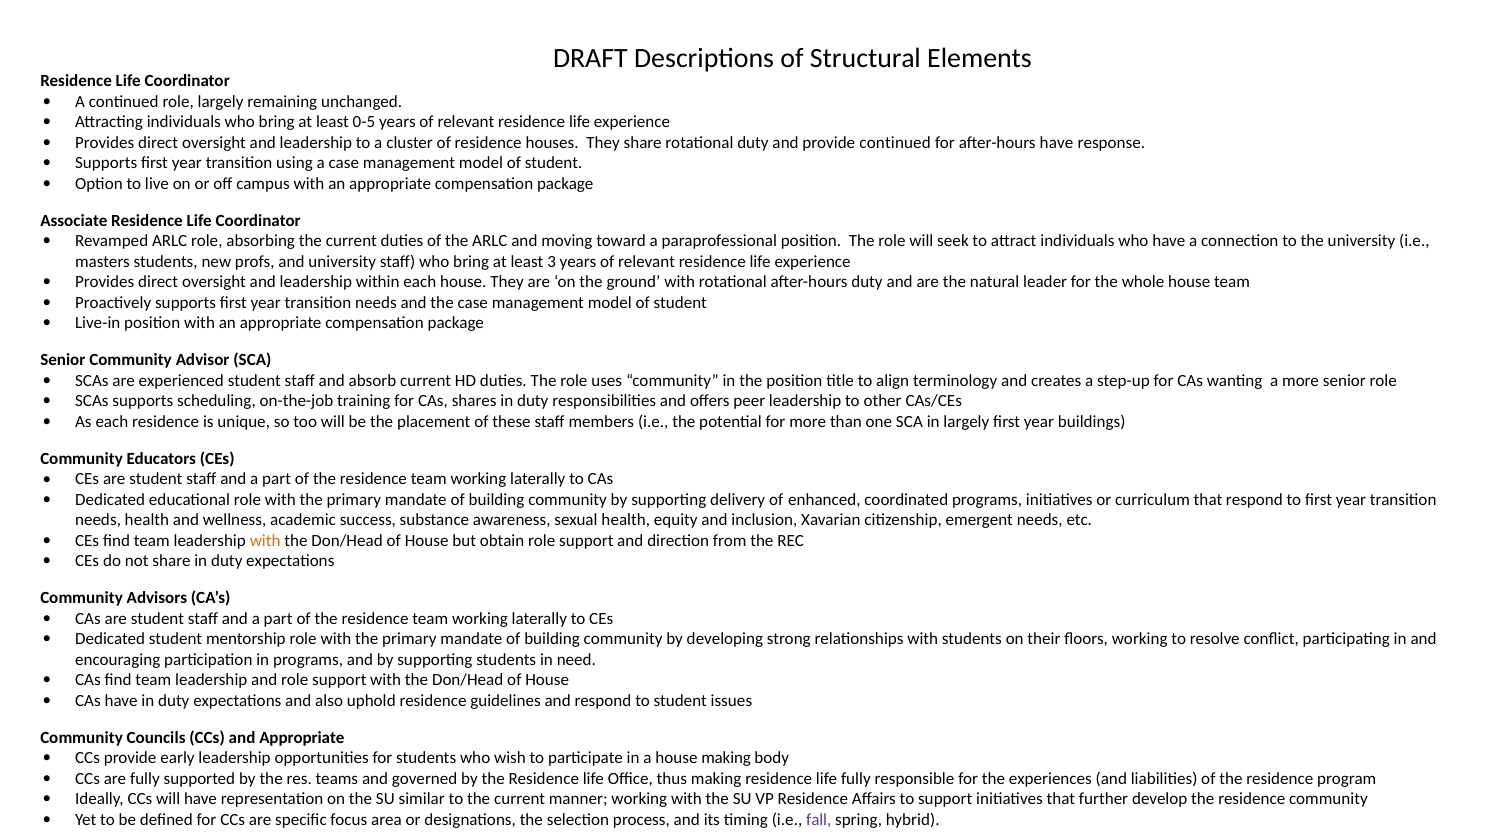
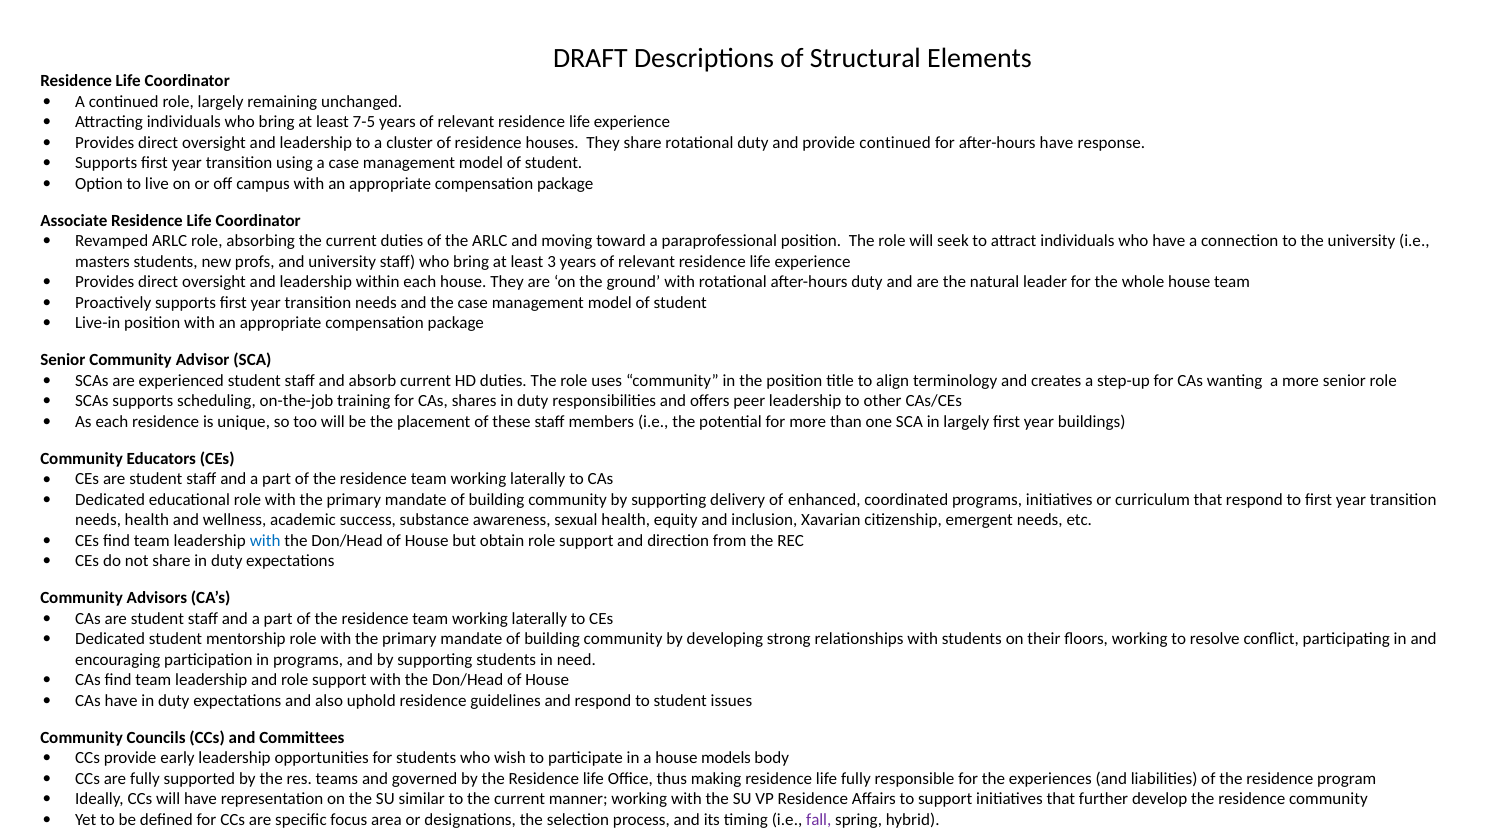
0-5: 0-5 -> 7-5 (364, 122)
with colour: orange -> blue (265, 541)
and Appropriate: Appropriate -> Committees (302, 738)
house making: making -> models (726, 759)
